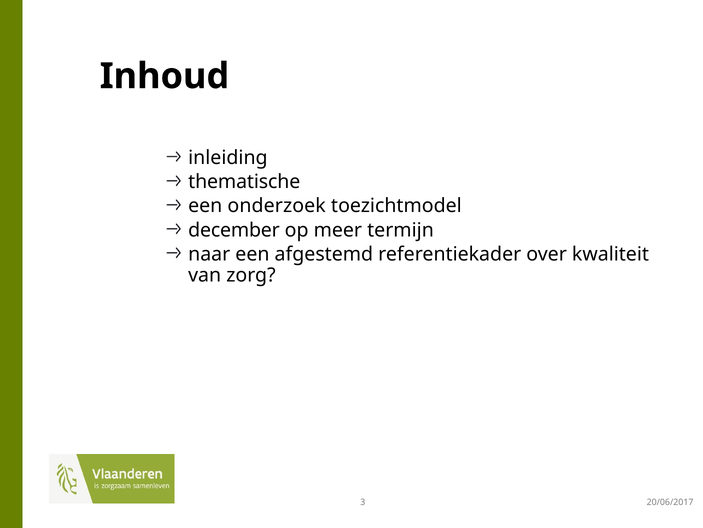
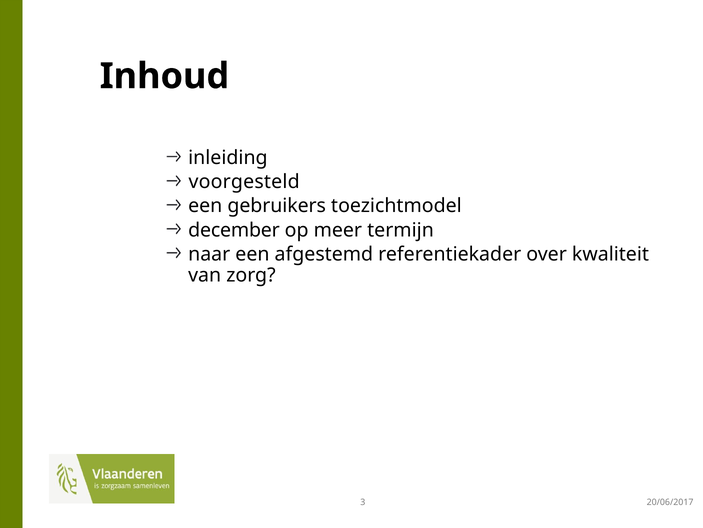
thematische: thematische -> voorgesteld (244, 182)
onderzoek: onderzoek -> gebruikers (277, 206)
